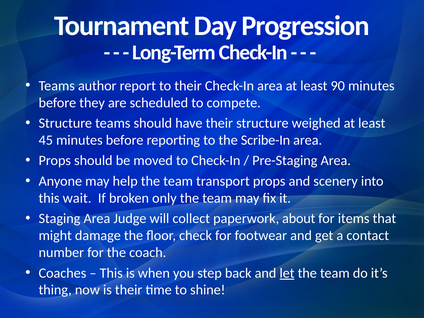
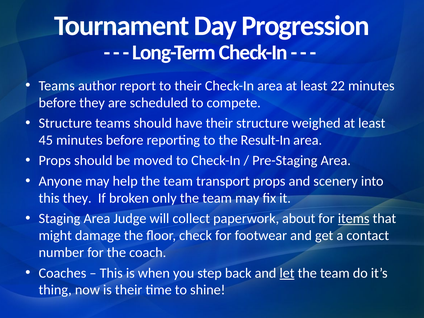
90: 90 -> 22 (338, 86)
Scribe-In: Scribe-In -> Result-In (266, 140)
this wait: wait -> they (77, 198)
items underline: none -> present (354, 219)
